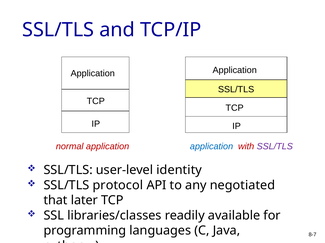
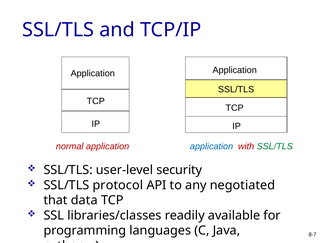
SSL/TLS colour: purple -> green (275, 147)
identity: identity -> security (179, 171)
later: later -> data (84, 201)
